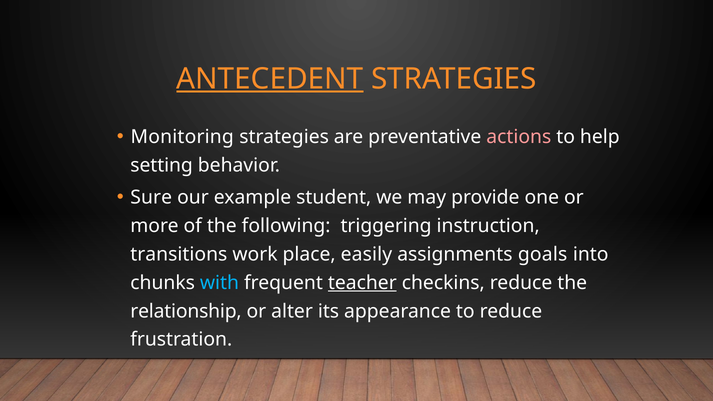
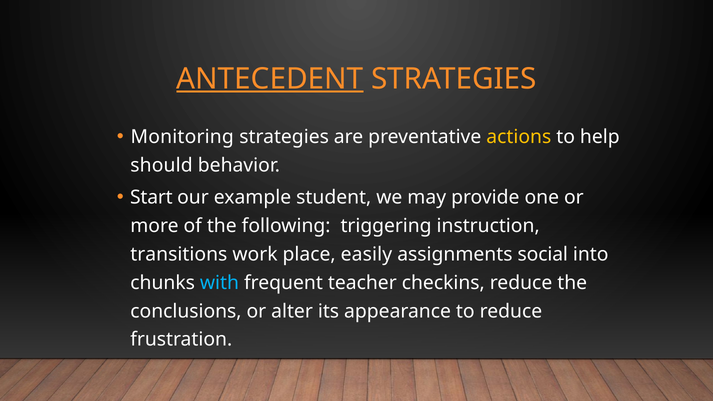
actions colour: pink -> yellow (519, 137)
setting: setting -> should (161, 165)
Sure: Sure -> Start (151, 197)
goals: goals -> social (543, 254)
teacher underline: present -> none (362, 283)
relationship: relationship -> conclusions (186, 311)
